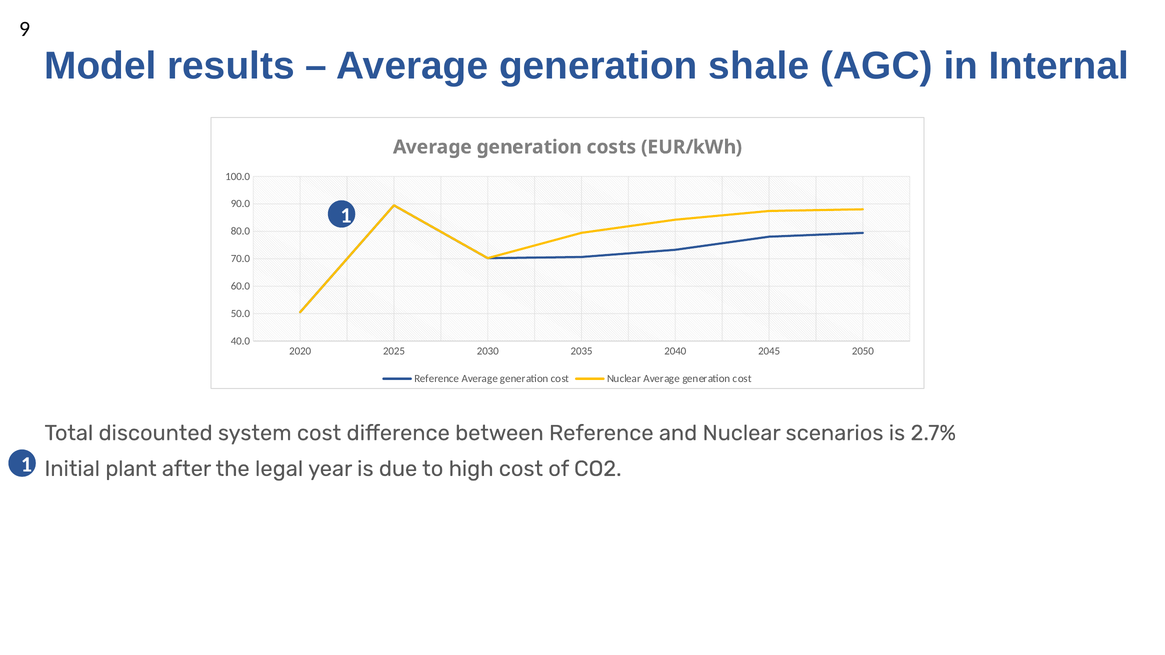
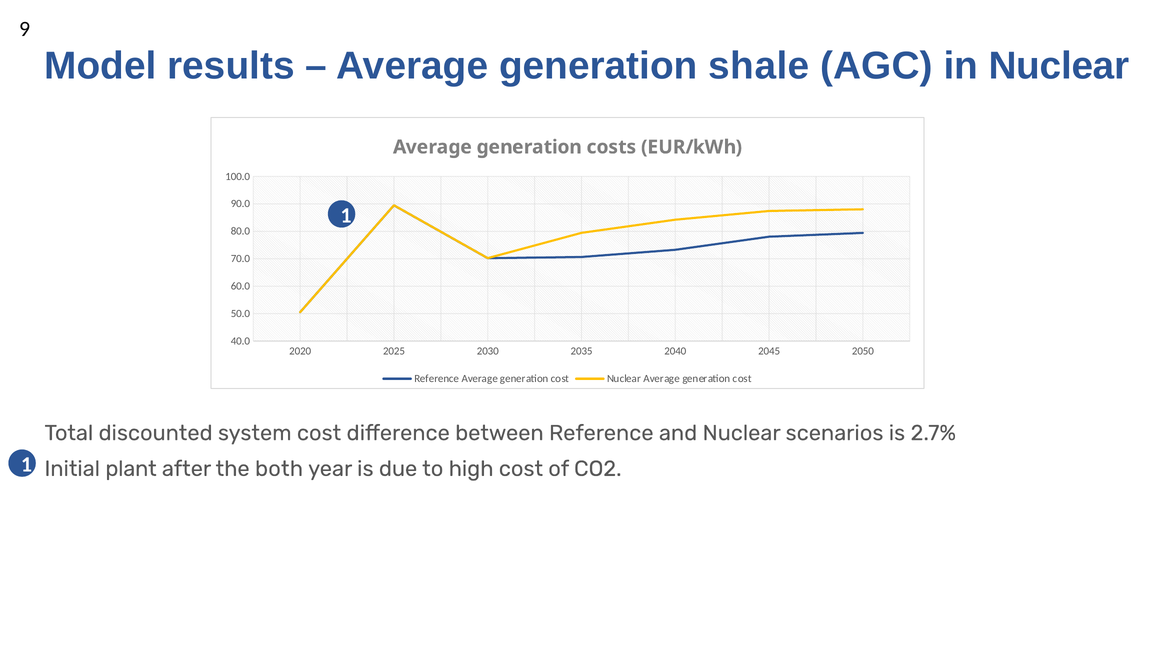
in Internal: Internal -> Nuclear (1059, 66)
legal: legal -> both (279, 469)
